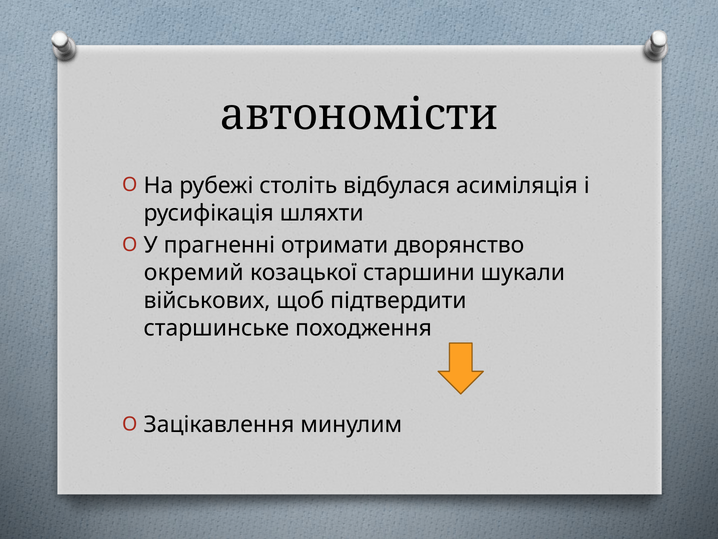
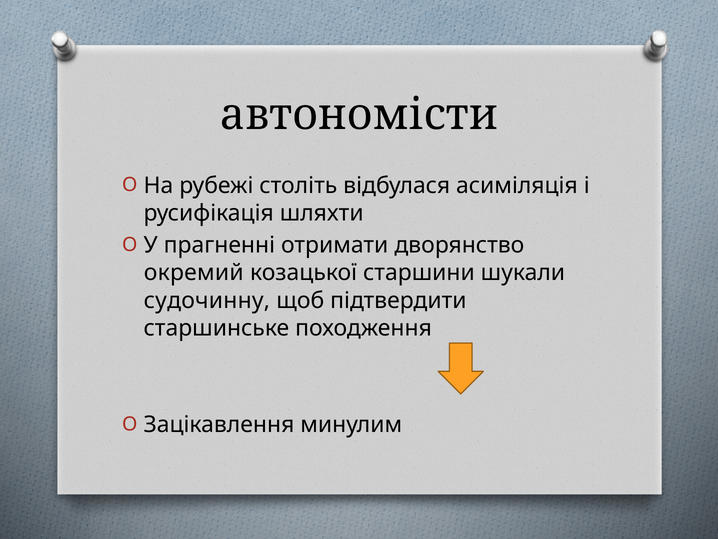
військових: військових -> судочинну (207, 300)
